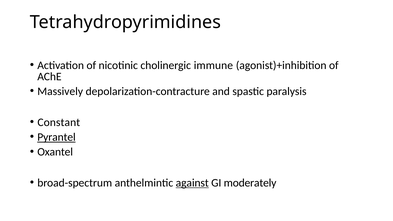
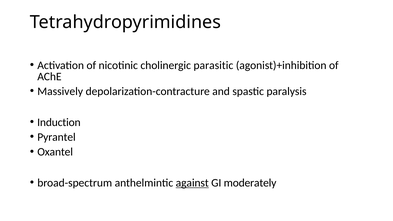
immune: immune -> parasitic (213, 65)
Constant: Constant -> Induction (59, 122)
Pyrantel underline: present -> none (56, 137)
